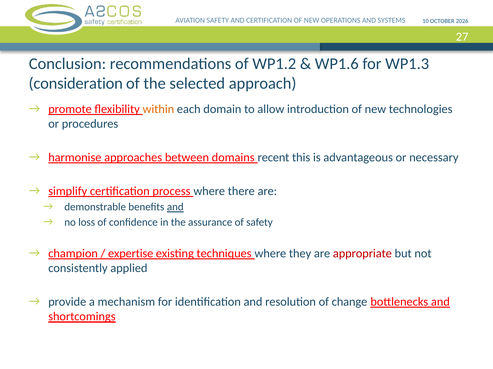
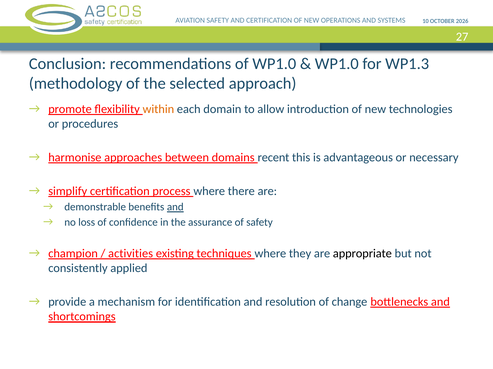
of WP1.2: WP1.2 -> WP1.0 (274, 64)
WP1.6: WP1.6 -> WP1.0 (337, 64)
consideration: consideration -> methodology (76, 83)
expertise: expertise -> activities (131, 254)
appropriate colour: red -> black (362, 254)
